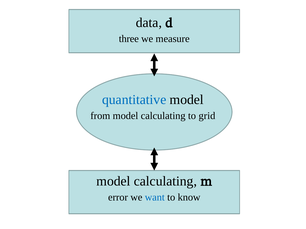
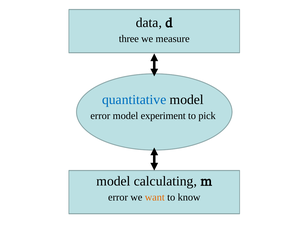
from: from -> error (100, 116)
calculating: calculating -> experiment (163, 116)
grid: grid -> pick (207, 116)
want colour: blue -> orange (155, 198)
